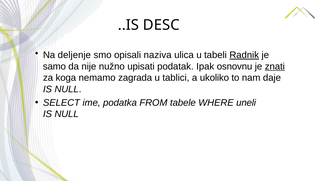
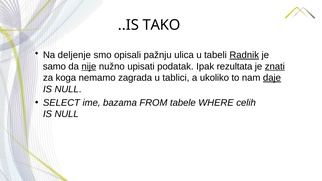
DESC: DESC -> TAKO (161, 25)
naziva: naziva -> pažnju (158, 55)
nije underline: none -> present (89, 66)
osnovnu: osnovnu -> rezultata (235, 66)
daje underline: none -> present (272, 78)
podatka: podatka -> bazama (120, 103)
uneli: uneli -> celih (246, 103)
